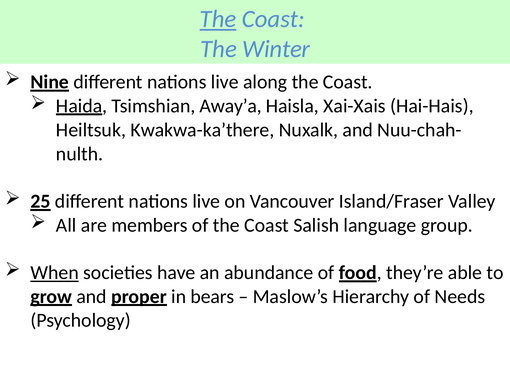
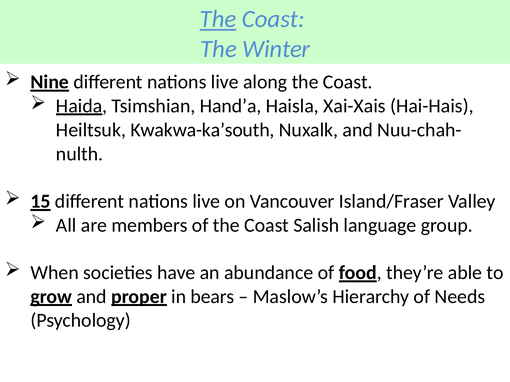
Away’a: Away’a -> Hand’a (231, 106)
Kwakwa-ka’there: Kwakwa-ka’there -> Kwakwa-ka’south (202, 130)
25: 25 -> 15 (41, 202)
When underline: present -> none (55, 273)
